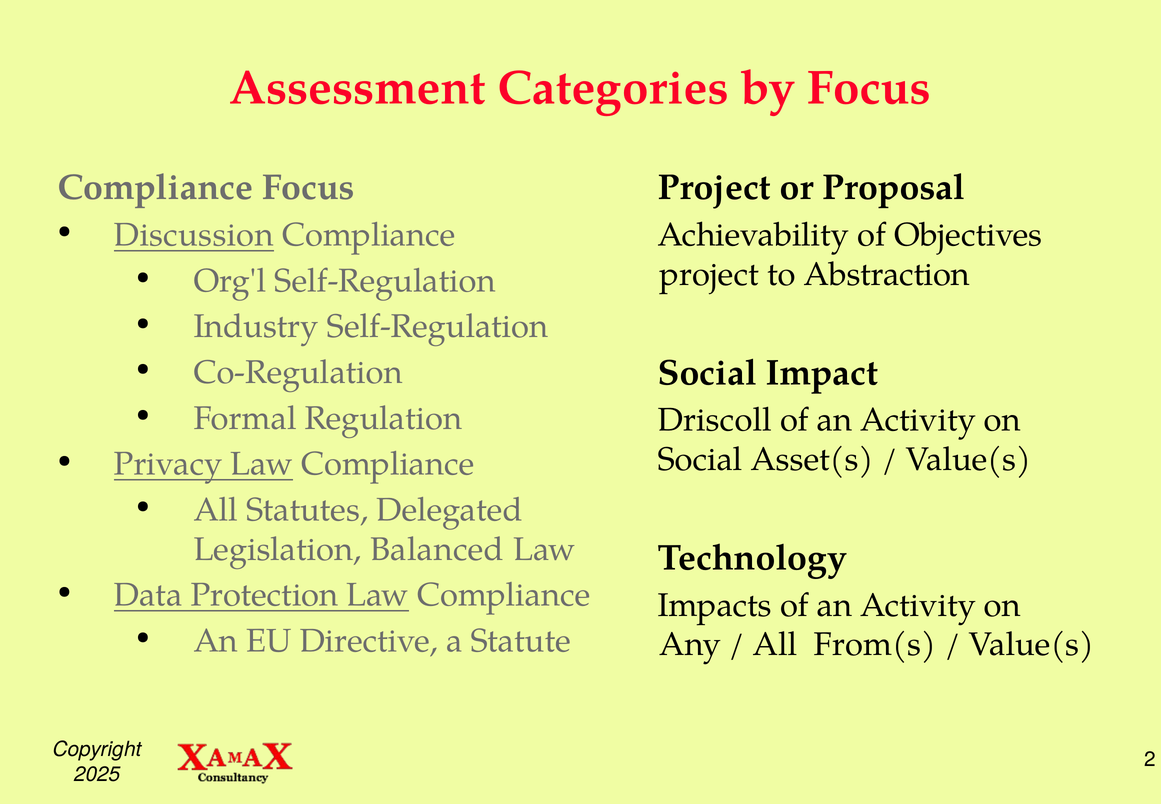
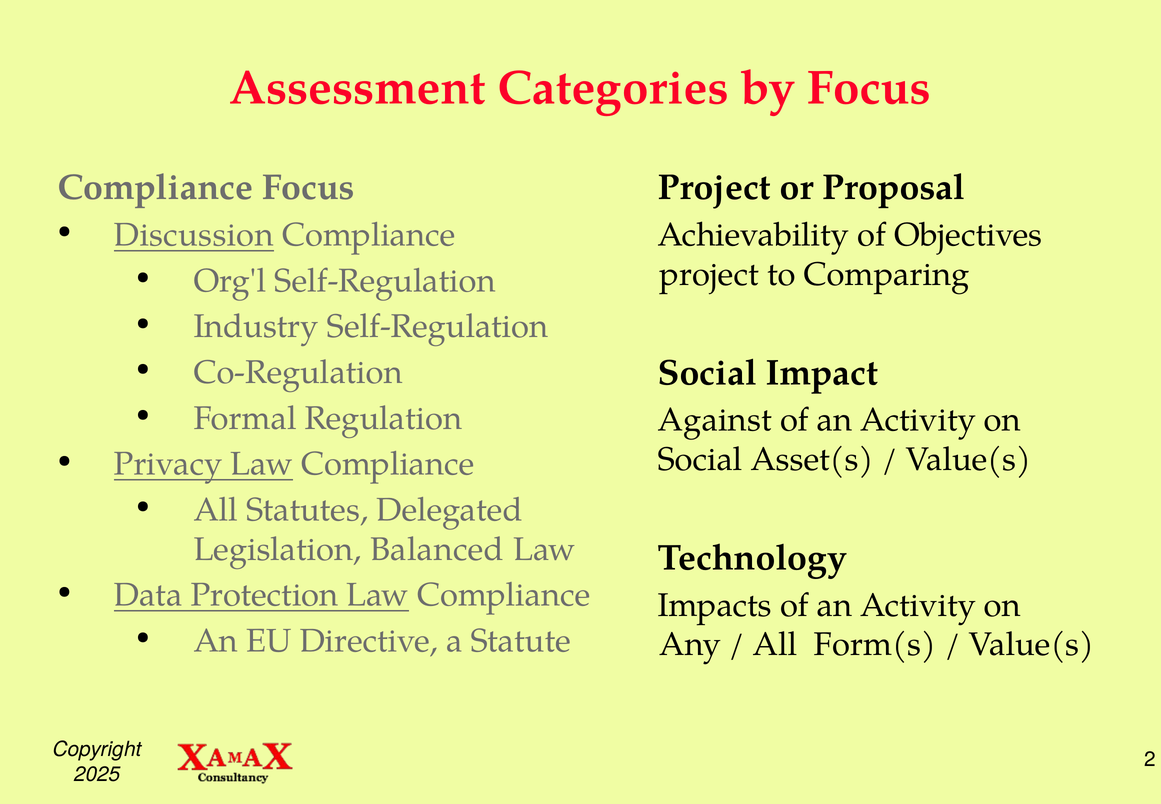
Abstraction: Abstraction -> Comparing (887, 274)
Driscoll: Driscoll -> Against (715, 420)
From(s: From(s -> Form(s (875, 644)
